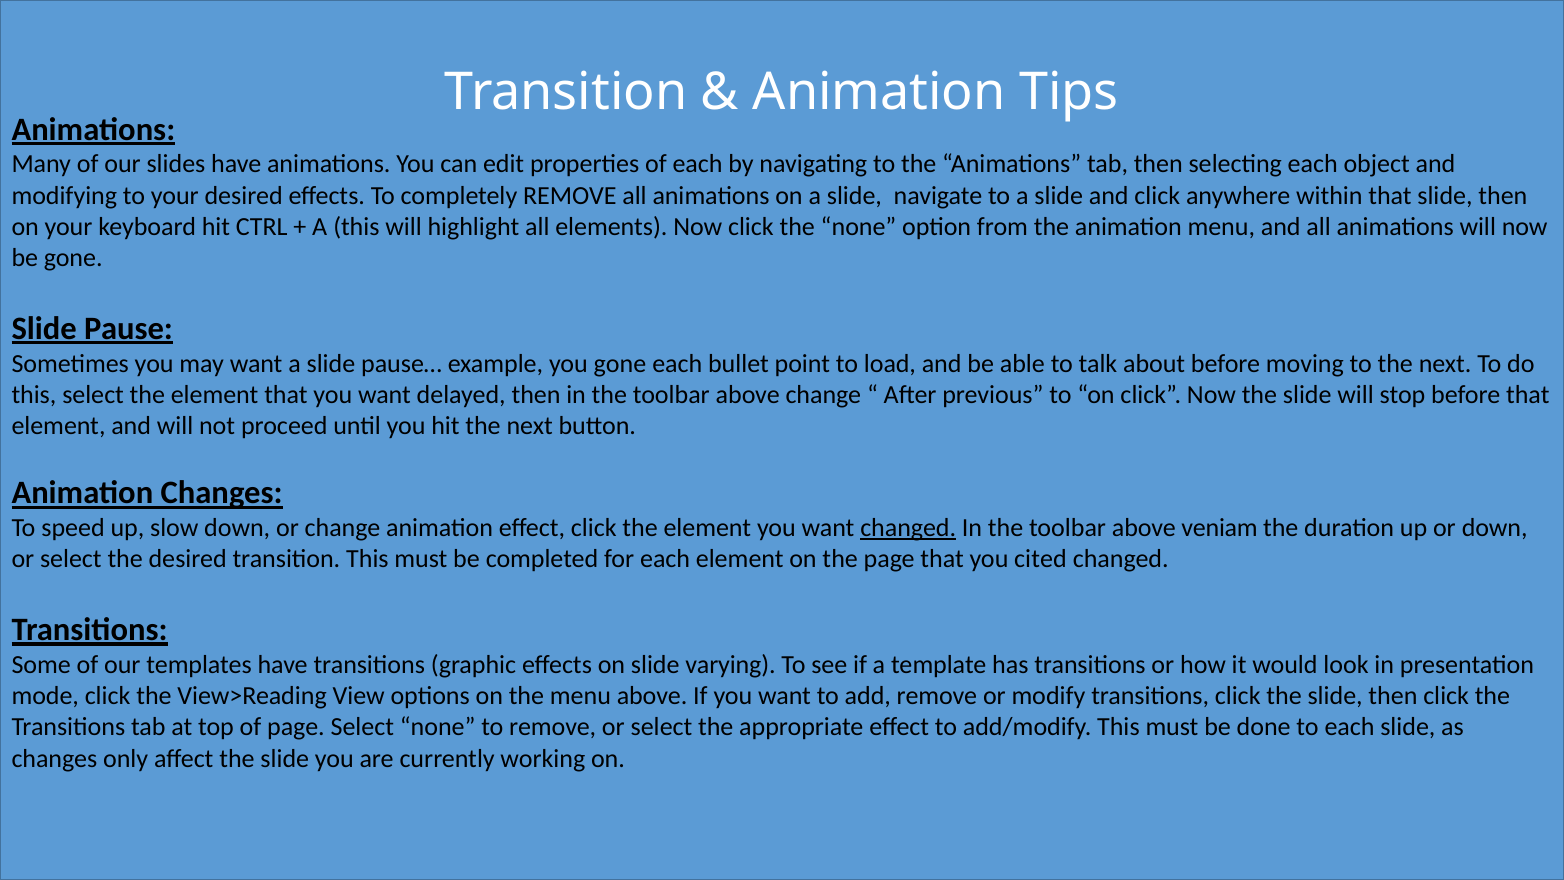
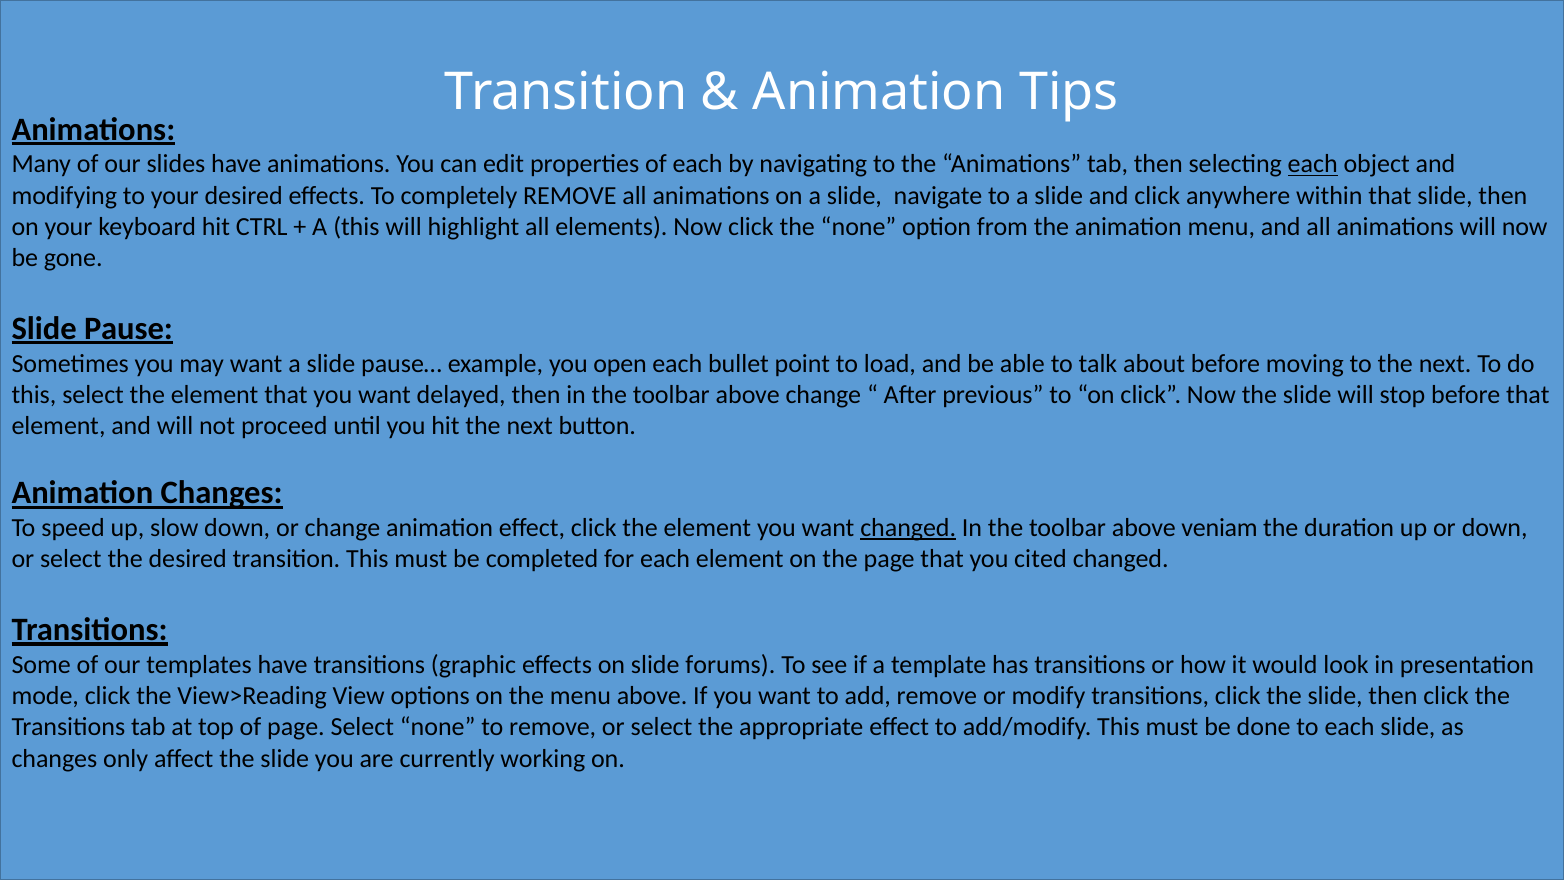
each underline: none -> present (1313, 164)
you gone: gone -> open (620, 363)
varying: varying -> forums (730, 664)
